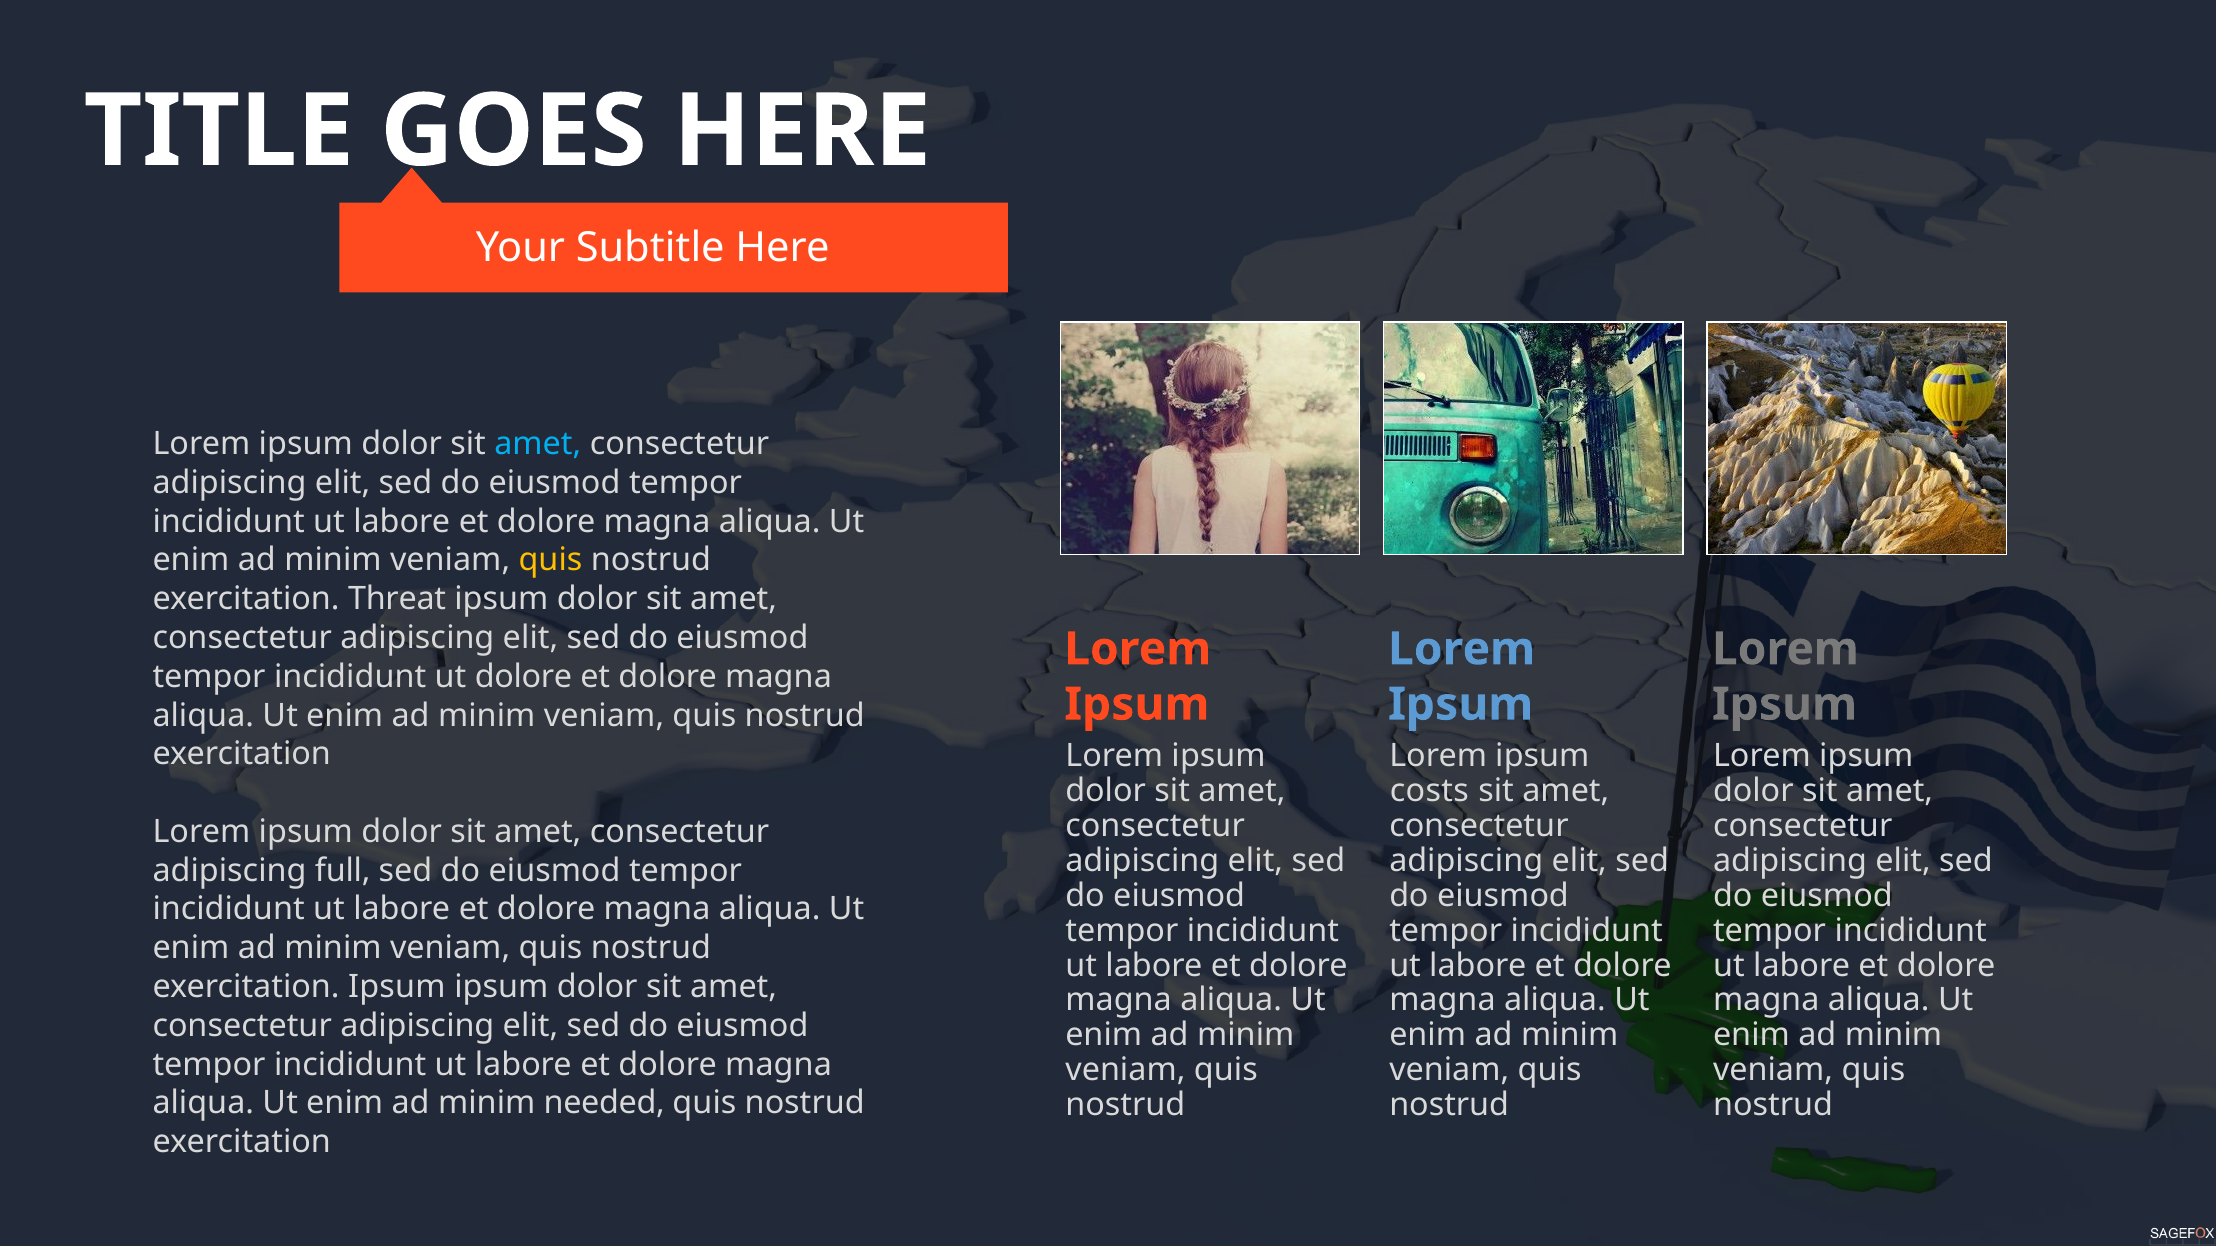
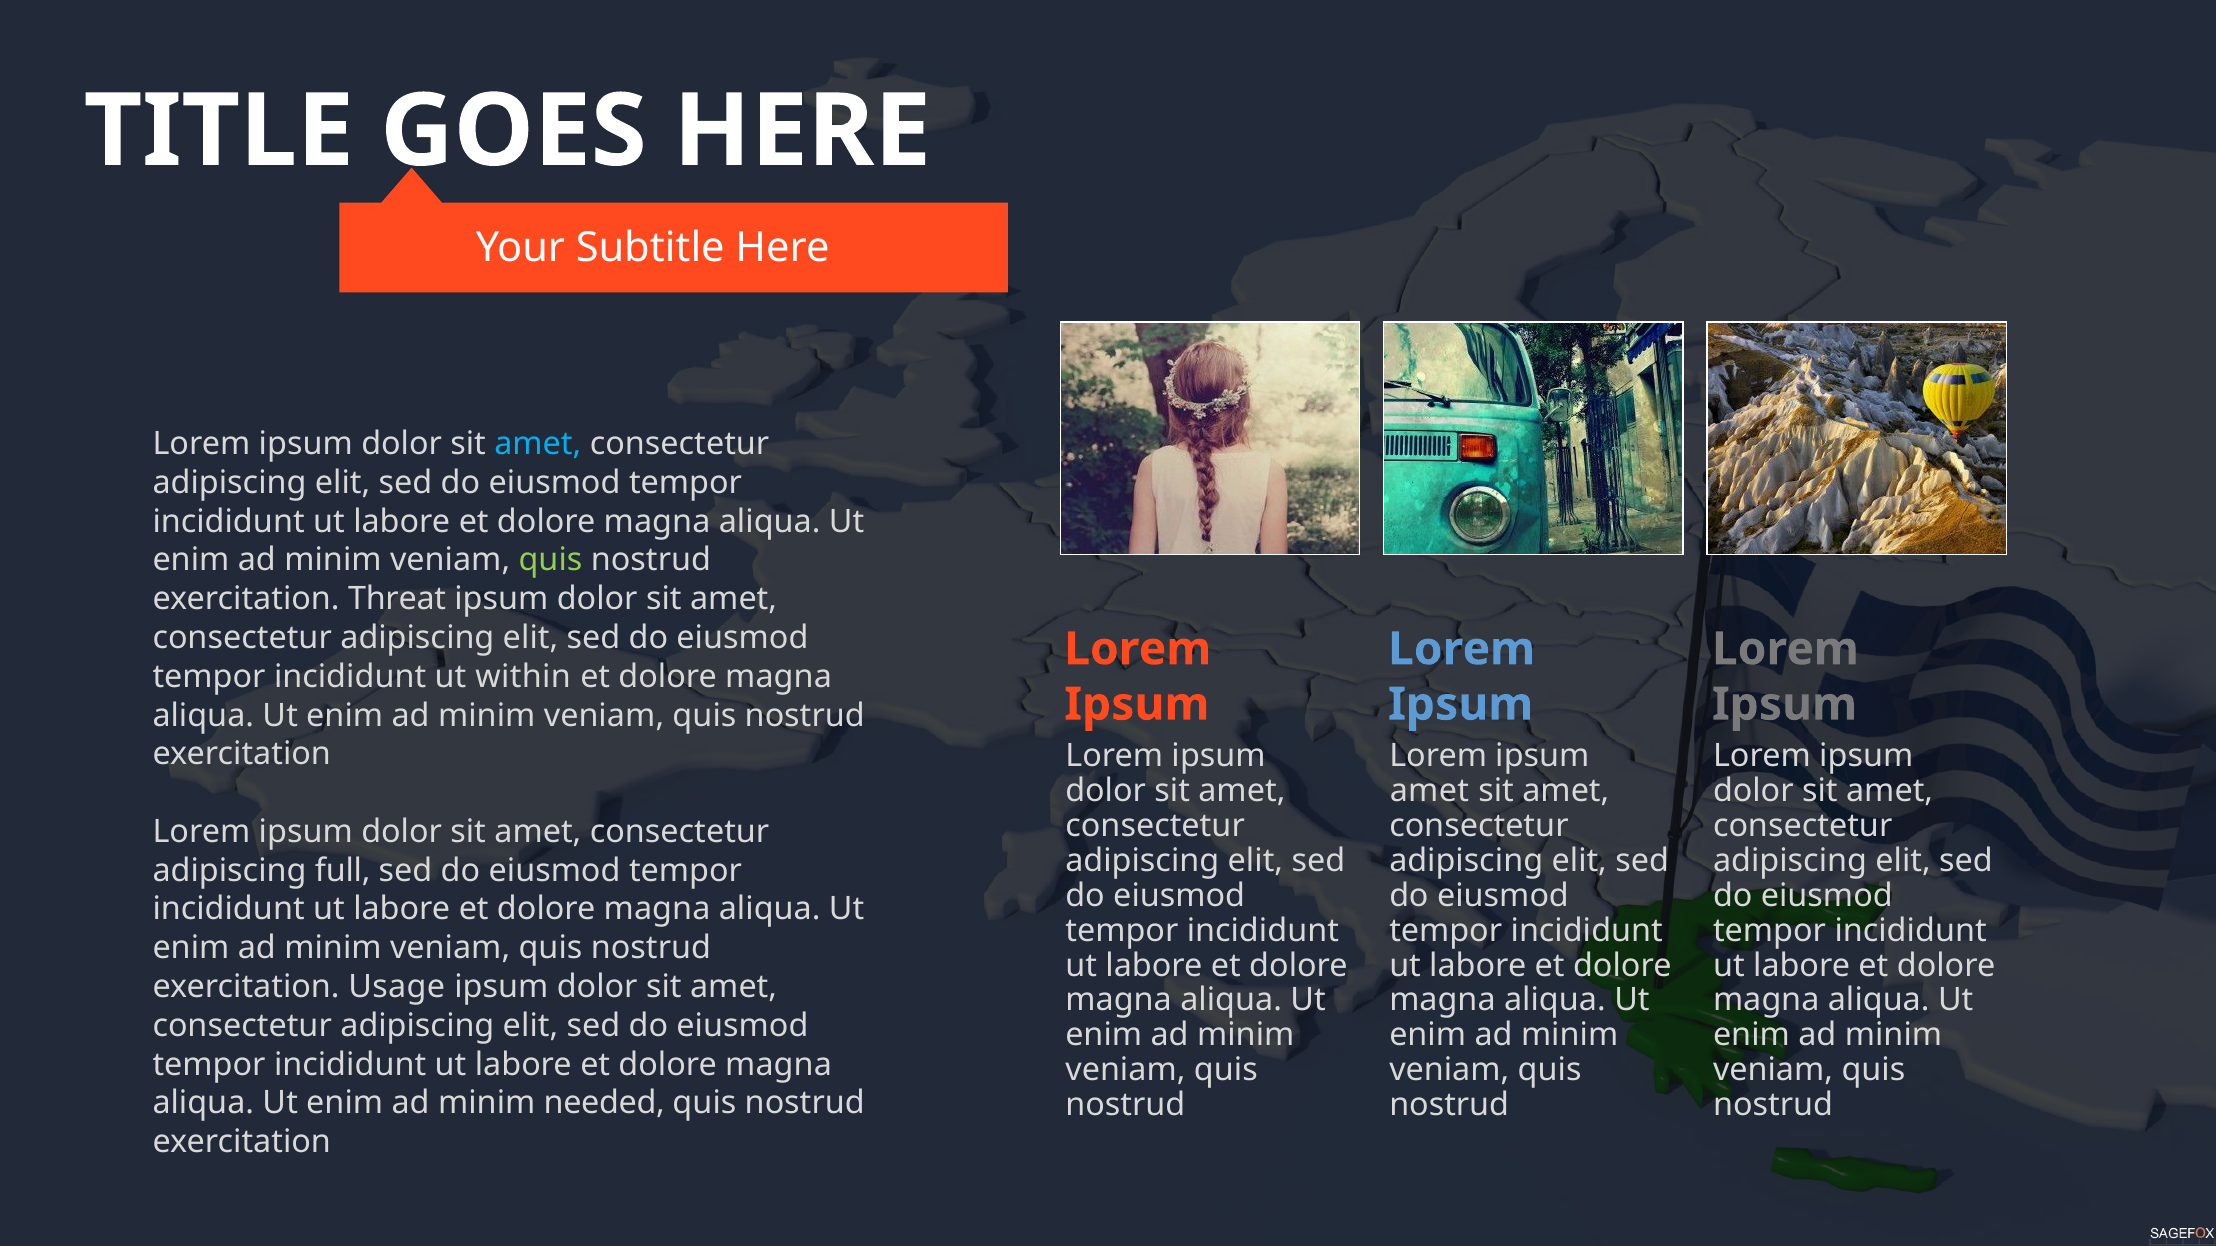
quis colour: yellow -> light green (550, 560)
ut dolore: dolore -> within (523, 677)
costs: costs -> amet (1429, 791)
exercitation Ipsum: Ipsum -> Usage (397, 987)
